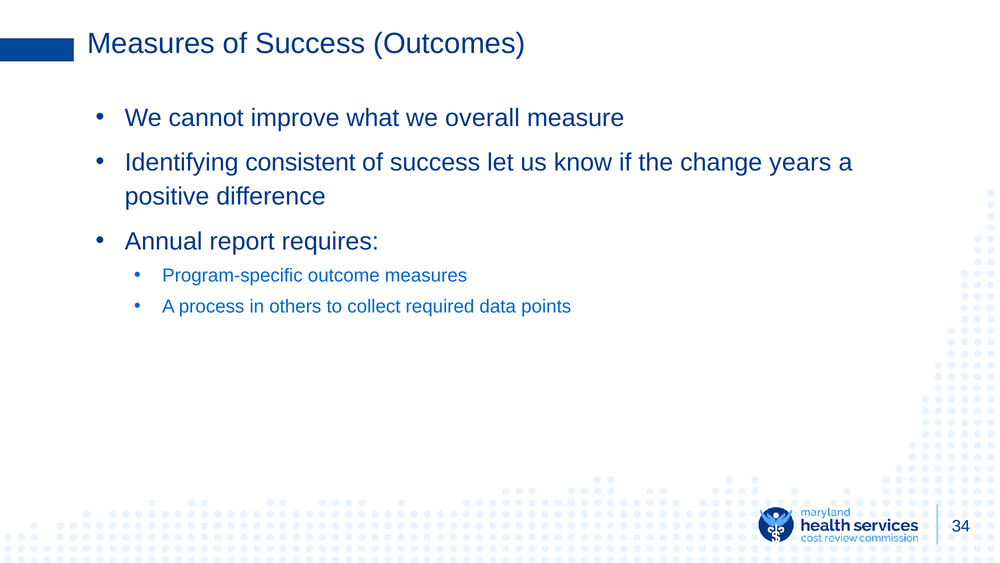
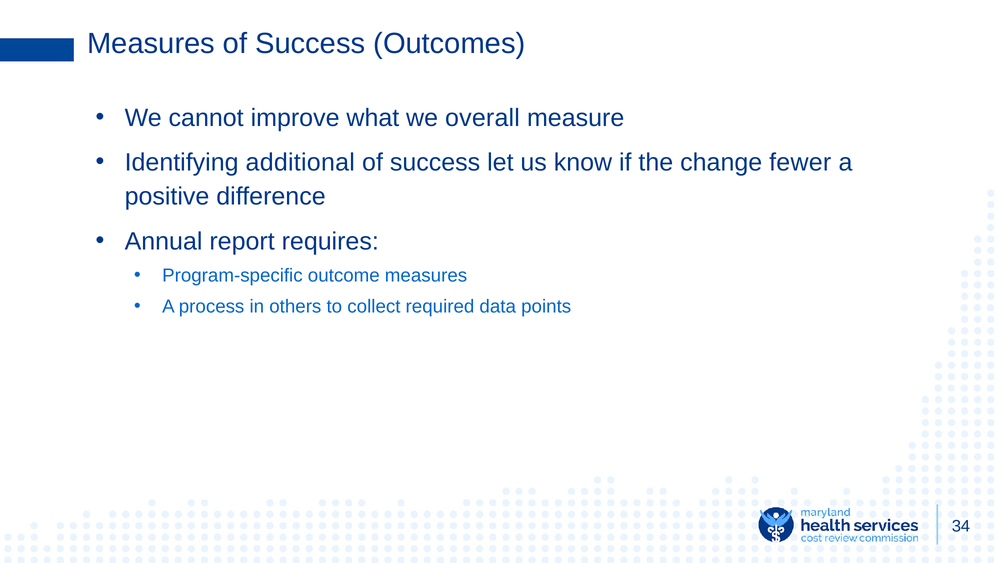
consistent: consistent -> additional (300, 162)
years: years -> fewer (800, 162)
